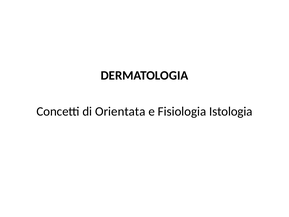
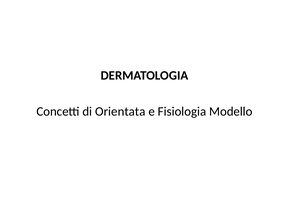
Istologia: Istologia -> Modello (231, 111)
